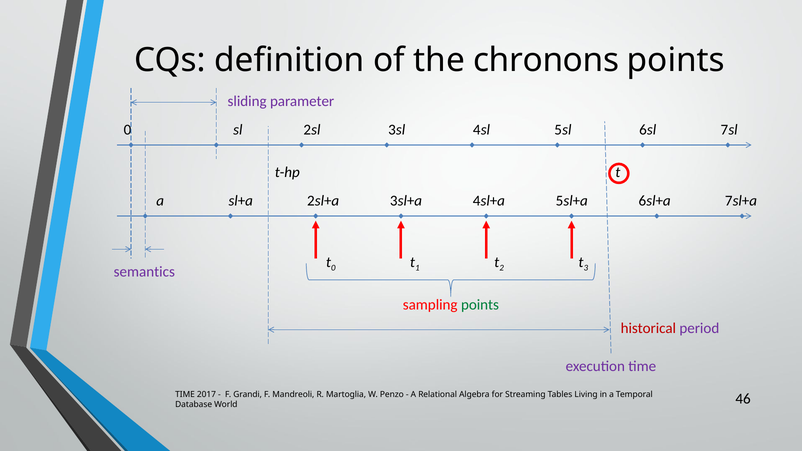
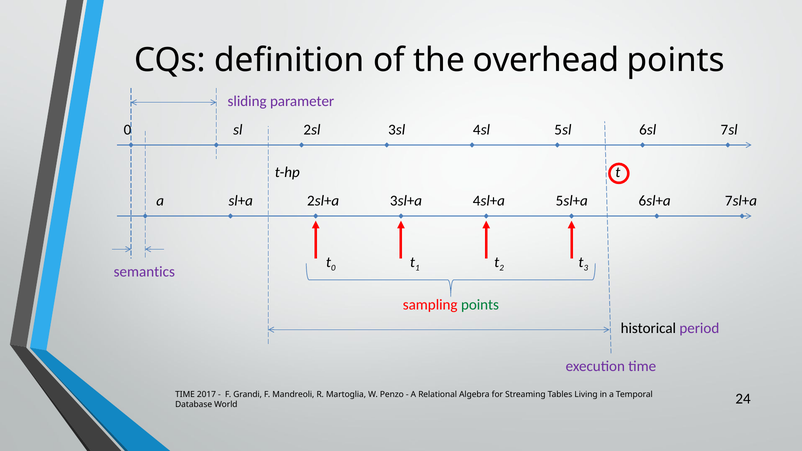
chronons: chronons -> overhead (546, 60)
historical colour: red -> black (648, 329)
46: 46 -> 24 (743, 399)
